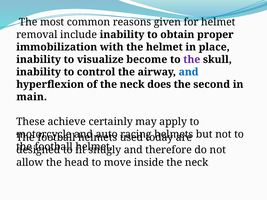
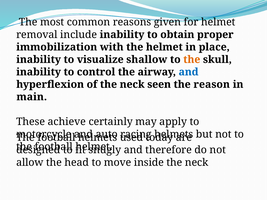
become: become -> shallow (147, 60)
the colour: purple -> orange (192, 60)
does: does -> seen (159, 85)
second: second -> reason (212, 85)
